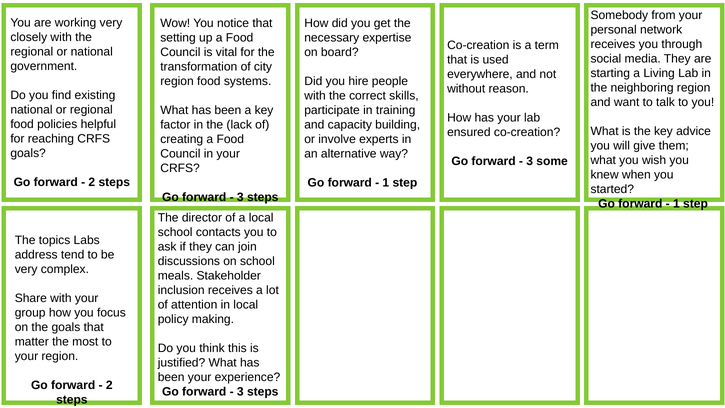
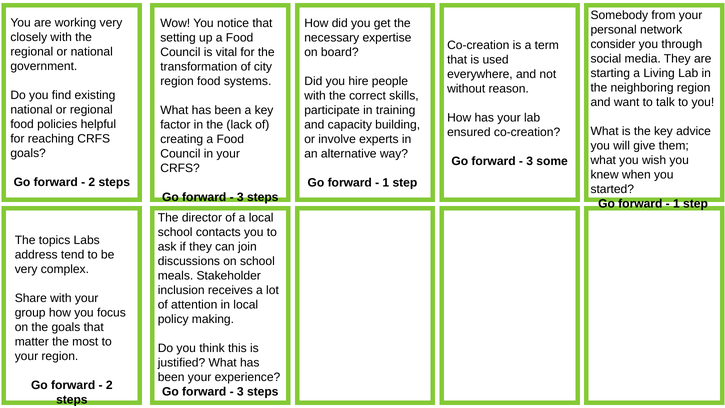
receives: receives -> consider (613, 44)
